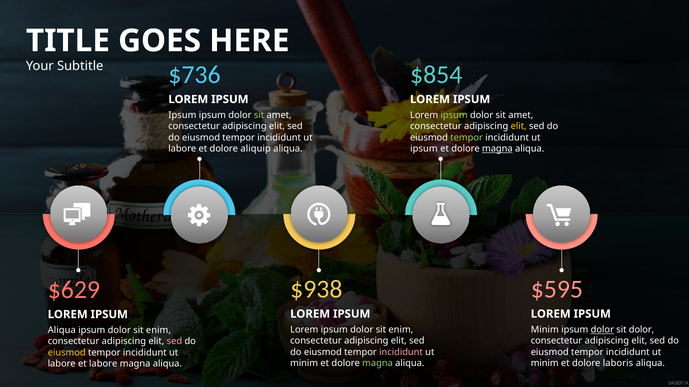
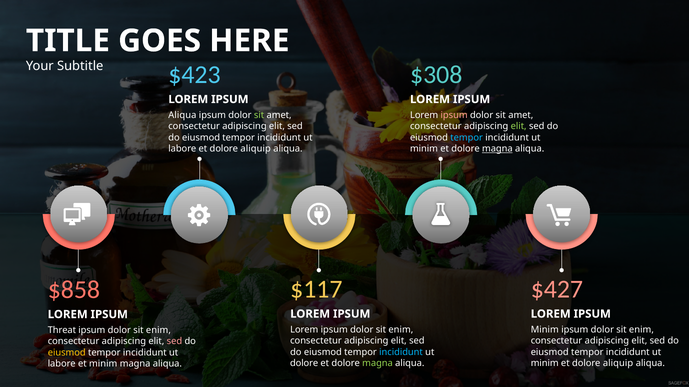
$736: $736 -> $423 (194, 75)
$854: $854 -> $308 (436, 75)
Ipsum: Ipsum -> Aliqua (182, 115)
ipsum colour: light green -> pink (454, 115)
elit colour: yellow -> light green (519, 126)
tempor colour: light green -> light blue (467, 138)
ipsum: ipsum -> minim (424, 149)
$938: $938 -> $117 (316, 290)
$595: $595 -> $427 (557, 290)
$629: $629 -> $858 (74, 290)
dolor underline: present -> none (602, 330)
dolor: dolor -> enim (641, 330)
Aliqua: Aliqua -> Threat (62, 331)
incididunt colour: pink -> light blue (401, 353)
minim: minim -> dolore (304, 364)
laboris: laboris -> aliquip (618, 364)
et labore: labore -> minim (103, 364)
